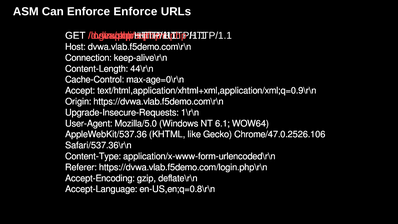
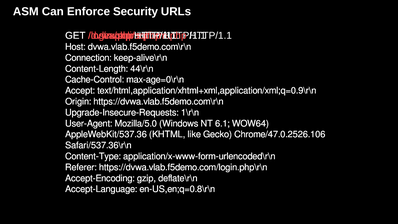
Enforce Enforce: Enforce -> Security (136, 12)
